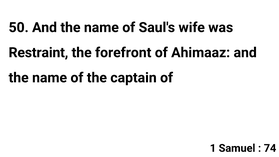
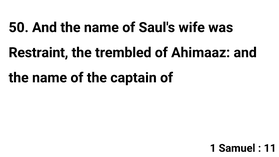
forefront: forefront -> trembled (123, 53)
74: 74 -> 11 (270, 148)
